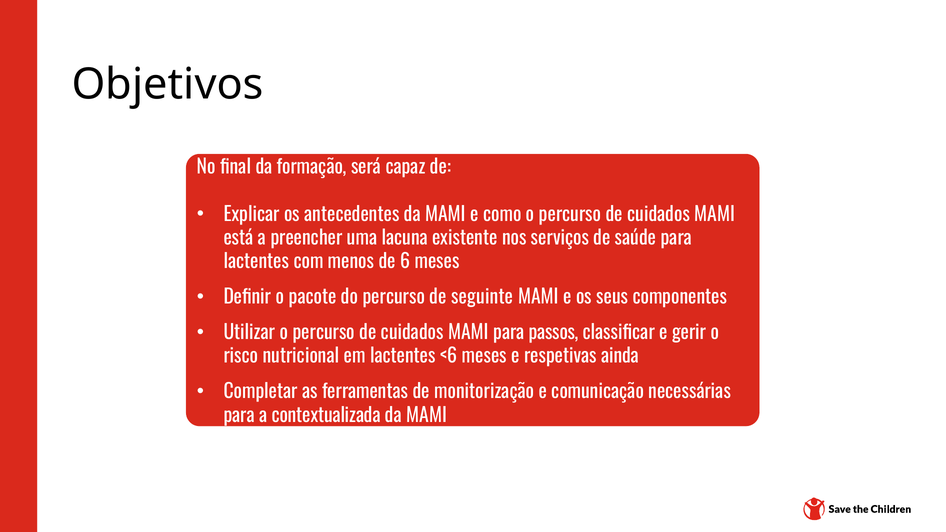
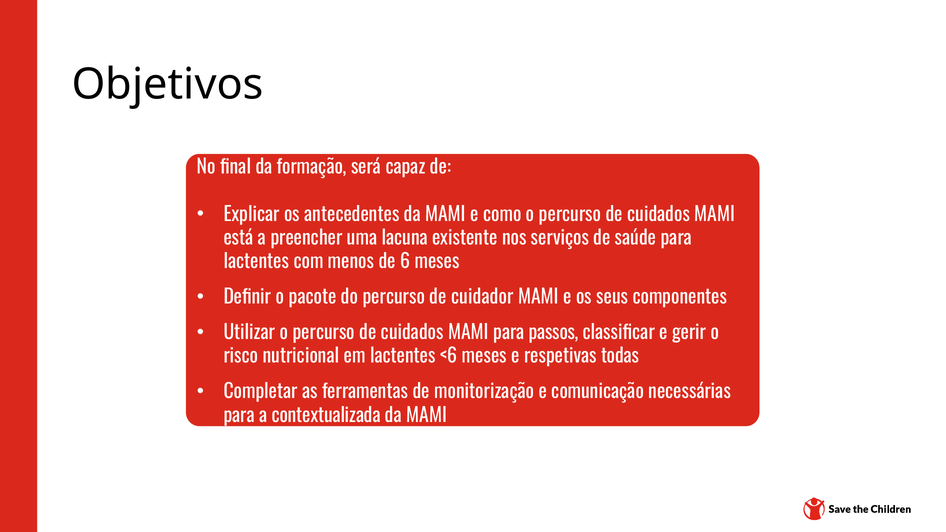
seguinte: seguinte -> cuidador (482, 297)
ainda: ainda -> todas (620, 357)
